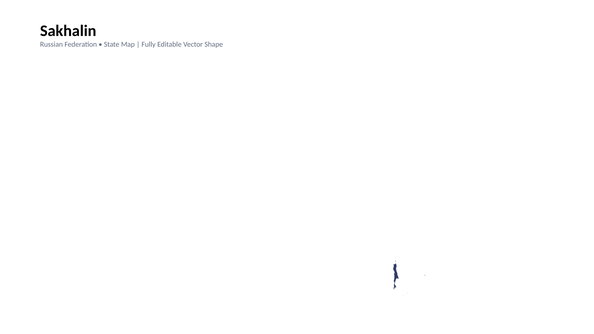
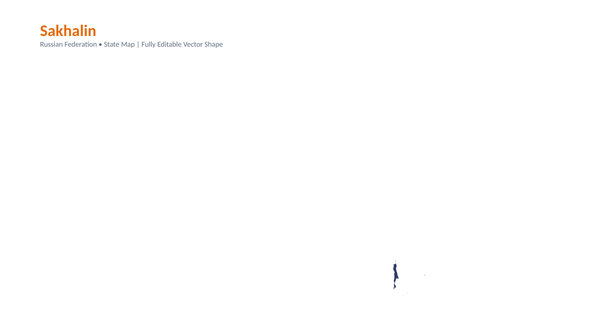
Sakhalin colour: black -> orange (68, 31)
